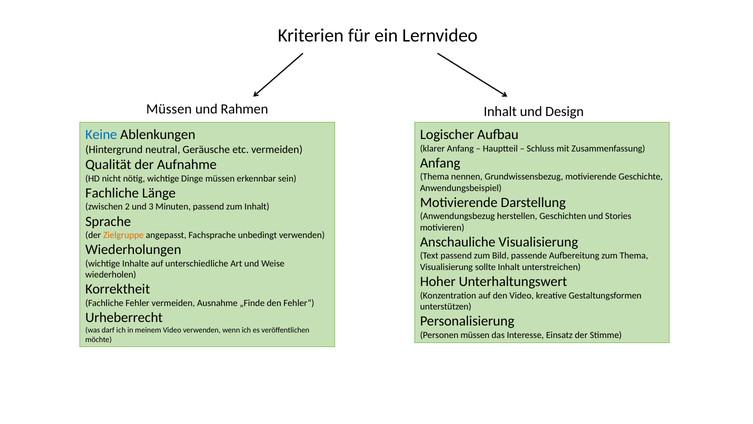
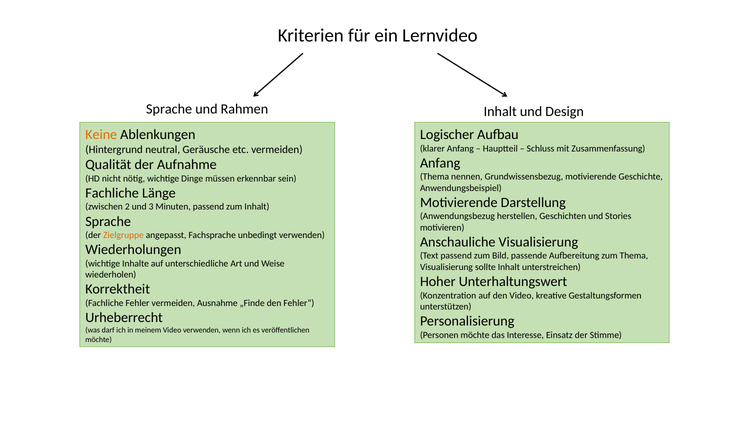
Müssen: Müssen -> Sprache (169, 109)
Keine colour: blue -> orange (101, 135)
Personen müssen: müssen -> möchte (475, 335)
